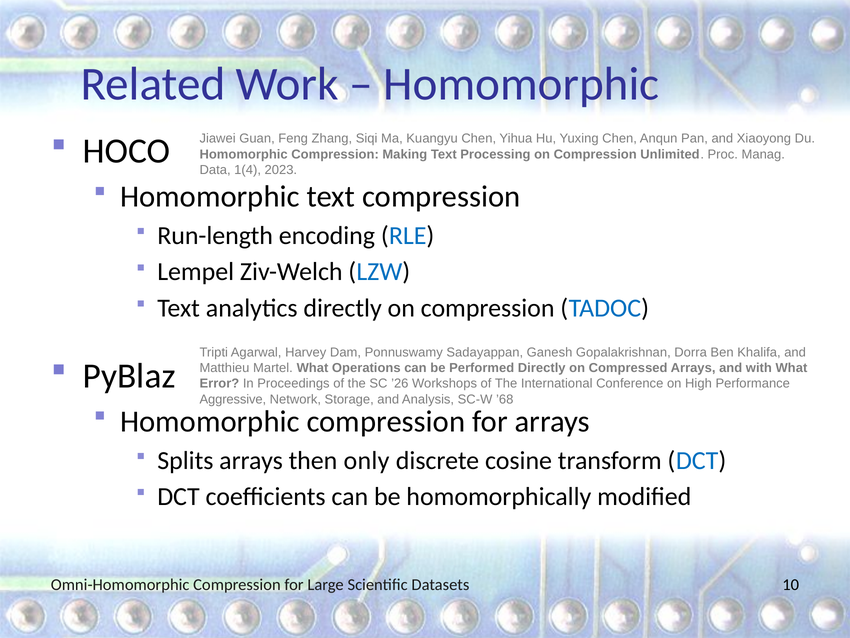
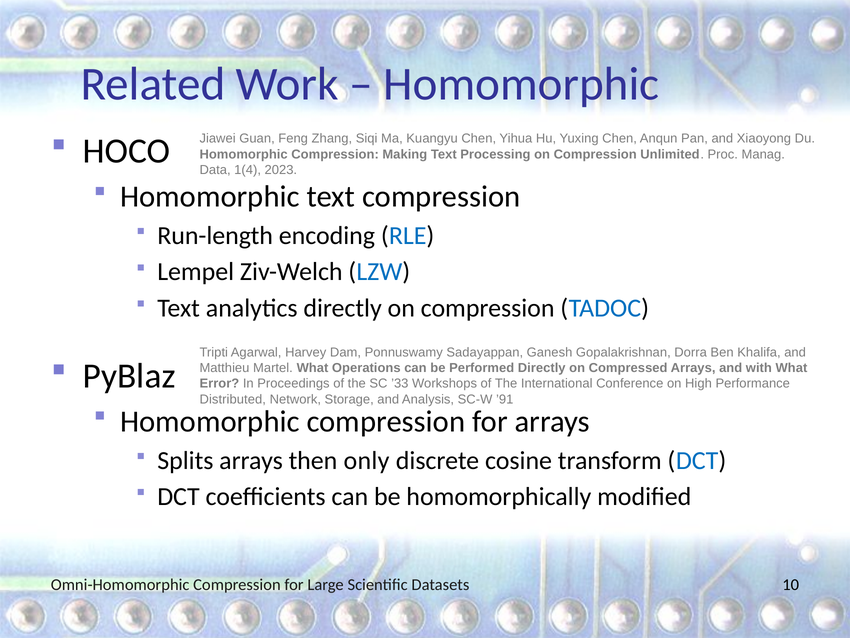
’26: ’26 -> ’33 (400, 383)
Aggressive: Aggressive -> Distributed (233, 399)
’68: ’68 -> ’91 (505, 399)
